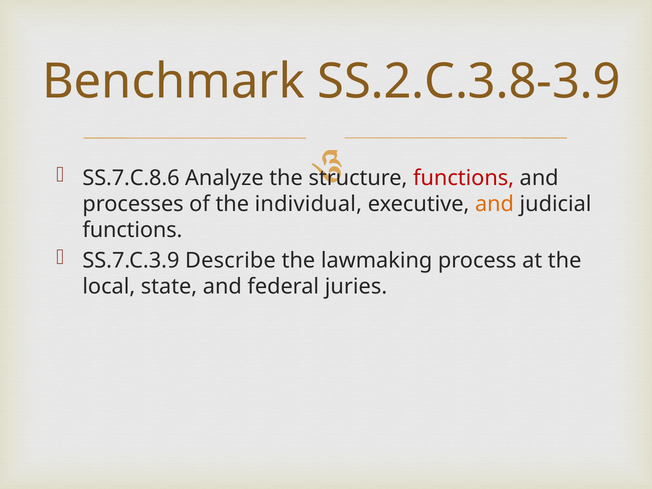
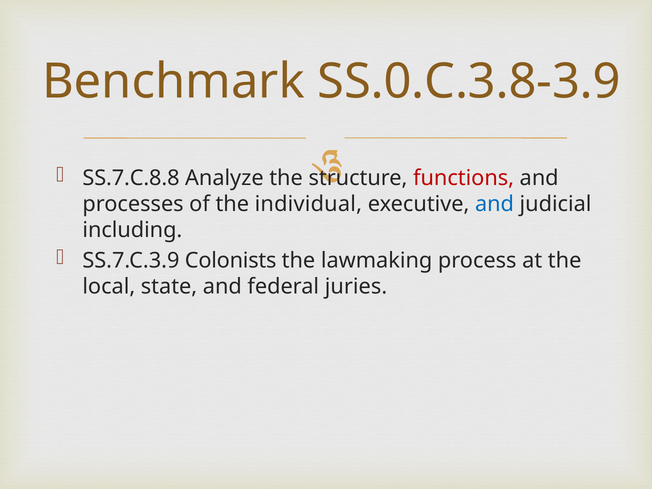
SS.2.C.3.8-3.9: SS.2.C.3.8-3.9 -> SS.0.C.3.8-3.9 (469, 82)
SS.7.C.8.6: SS.7.C.8.6 -> SS.7.C.8.8 (131, 178)
and colour: orange -> blue (495, 204)
functions: functions -> including (132, 230)
Describe: Describe -> Colonists (231, 261)
